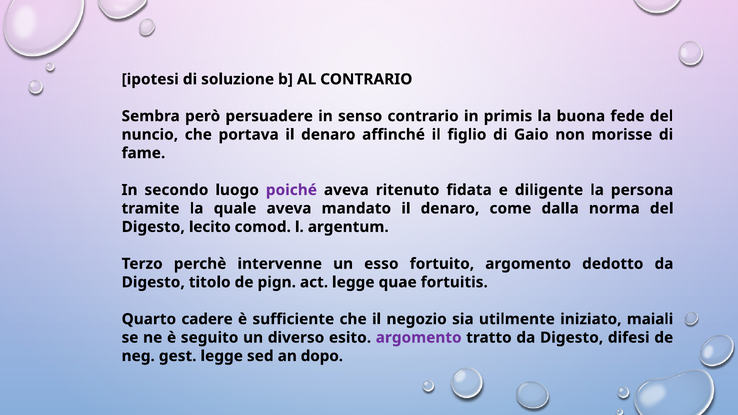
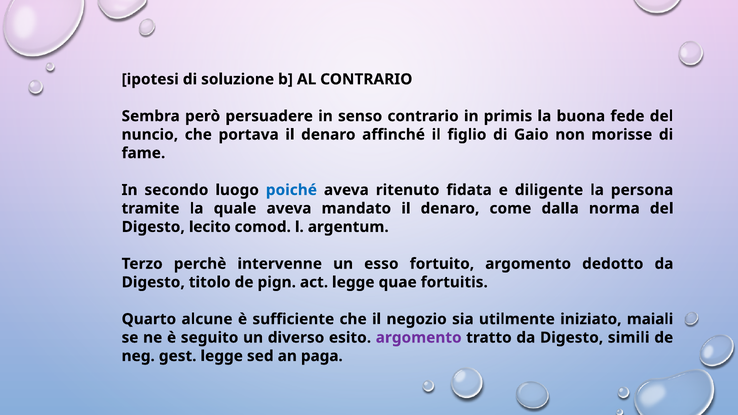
poiché colour: purple -> blue (291, 190)
cadere: cadere -> alcune (207, 319)
difesi: difesi -> simili (629, 338)
dopo: dopo -> paga (322, 356)
